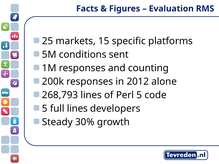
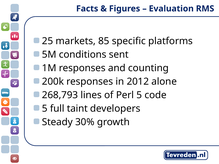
15: 15 -> 85 (104, 41)
full lines: lines -> taint (77, 109)
